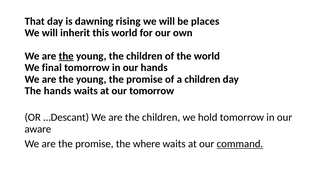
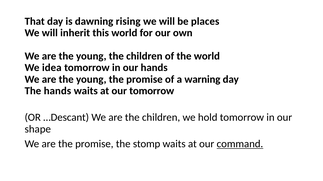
the underline: present -> none (66, 56)
final: final -> idea (52, 68)
a children: children -> warning (202, 80)
aware: aware -> shape (38, 129)
where: where -> stomp (147, 144)
